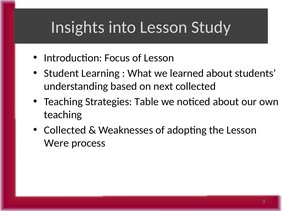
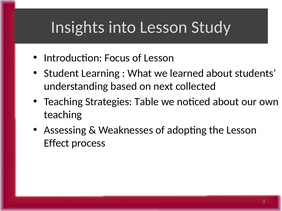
Collected: Collected -> Assessing (65, 130)
Were: Were -> Effect (57, 143)
